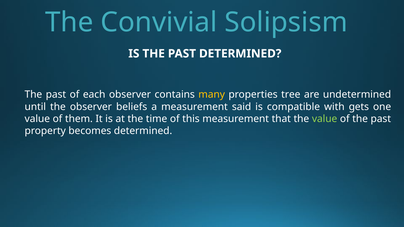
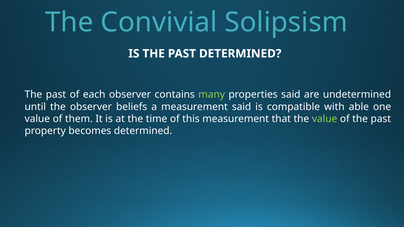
many colour: yellow -> light green (212, 95)
properties tree: tree -> said (291, 95)
gets: gets -> able (359, 107)
